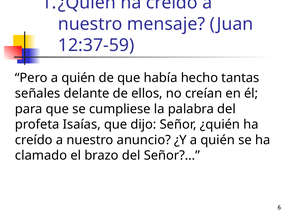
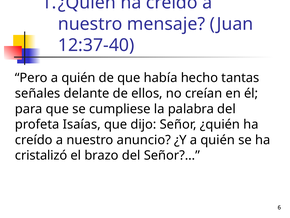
12:37-59: 12:37-59 -> 12:37-40 (96, 45)
clamado: clamado -> cristalizó (41, 155)
